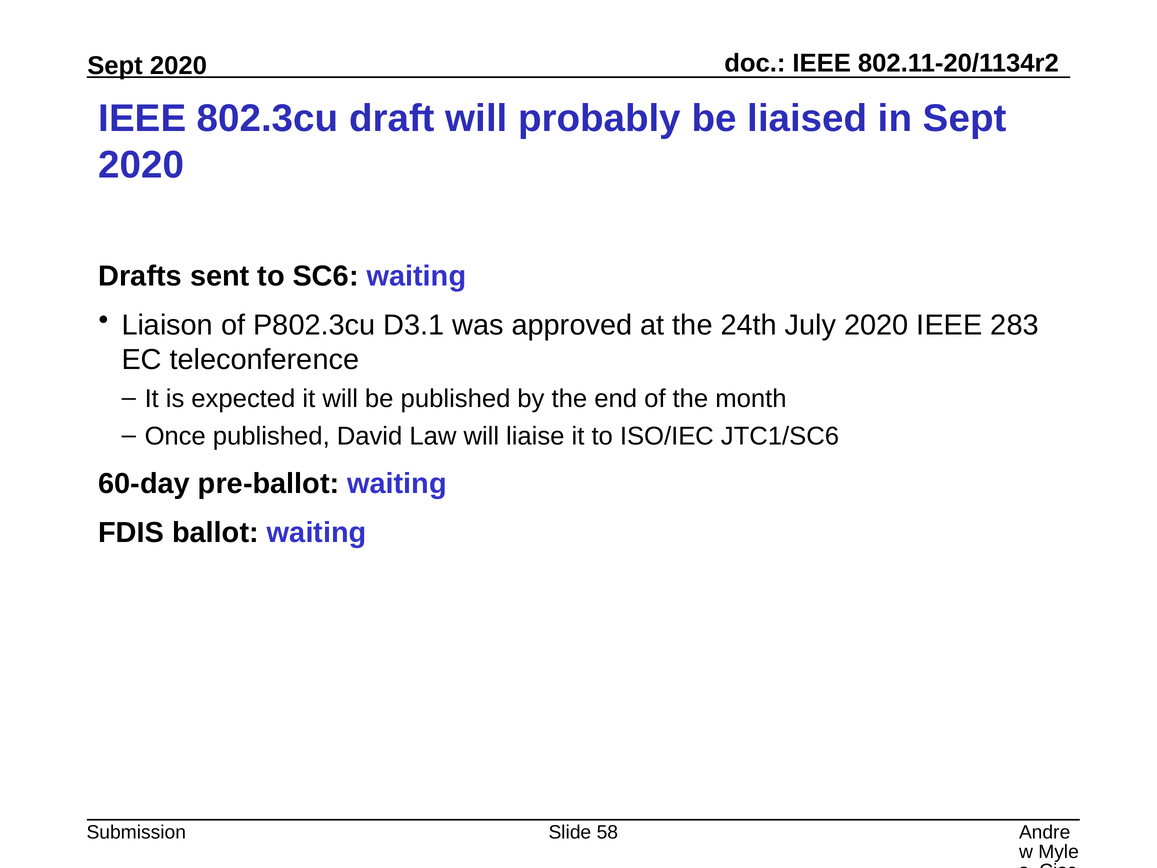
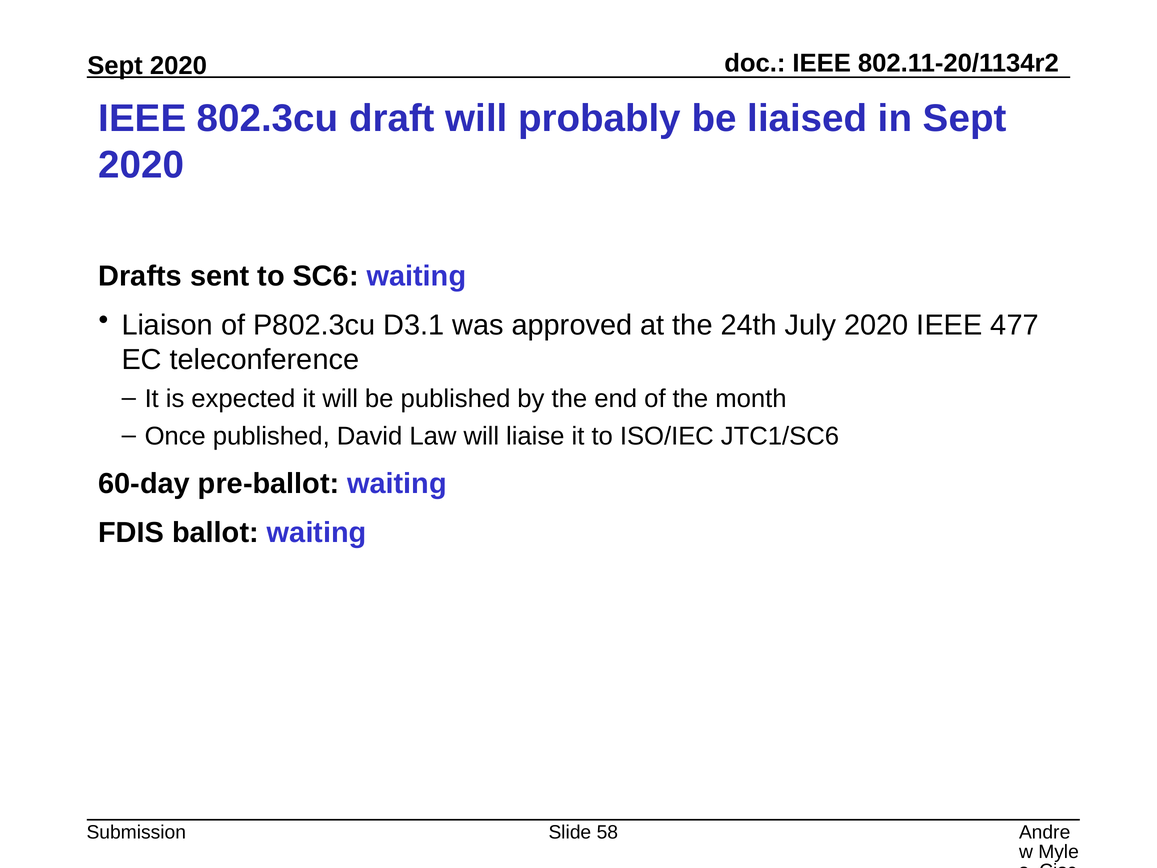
283: 283 -> 477 (1015, 325)
